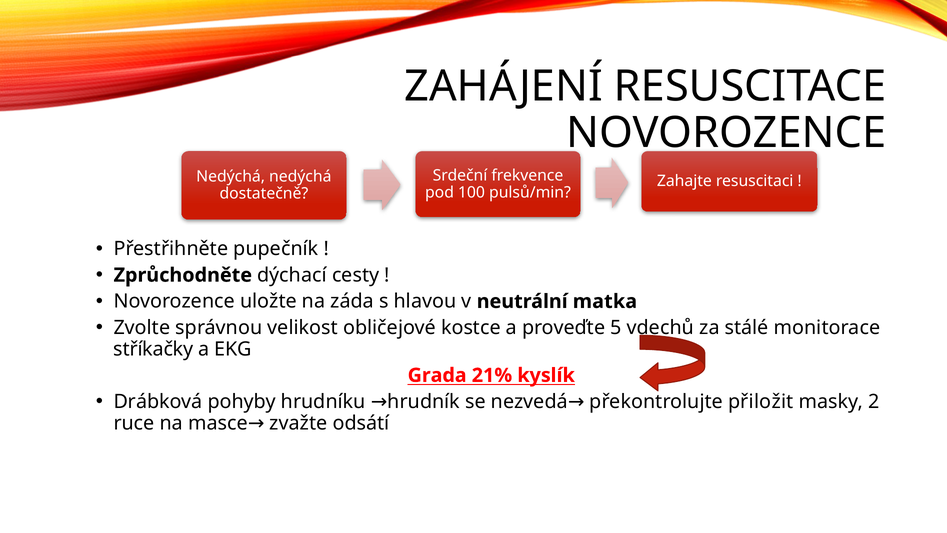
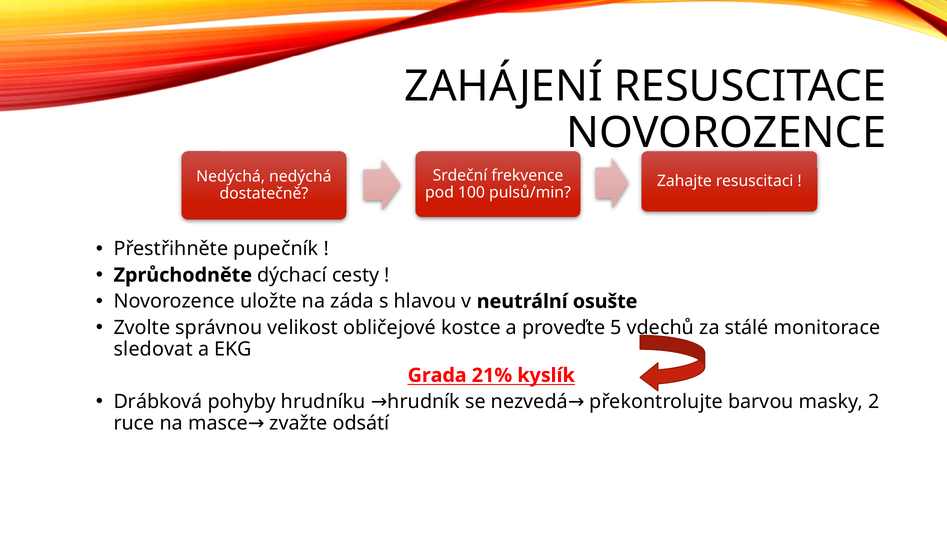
matka: matka -> osušte (605, 301)
stříkačky: stříkačky -> sledovat (153, 349)
přiložit: přiložit -> barvou (761, 401)
